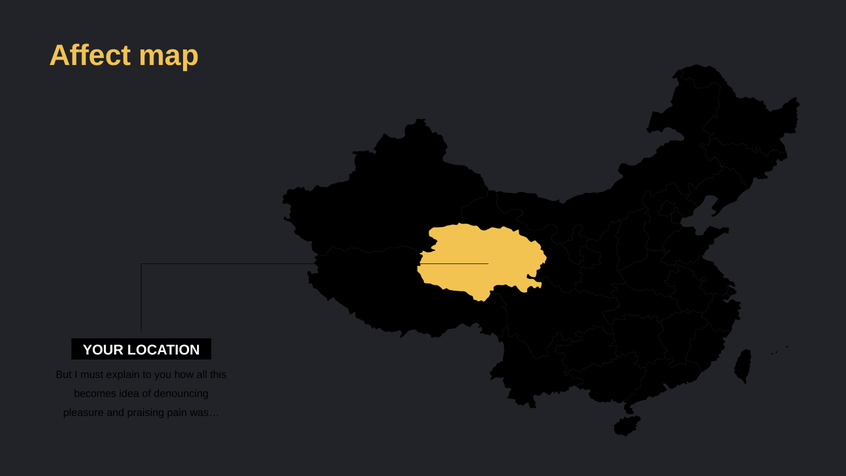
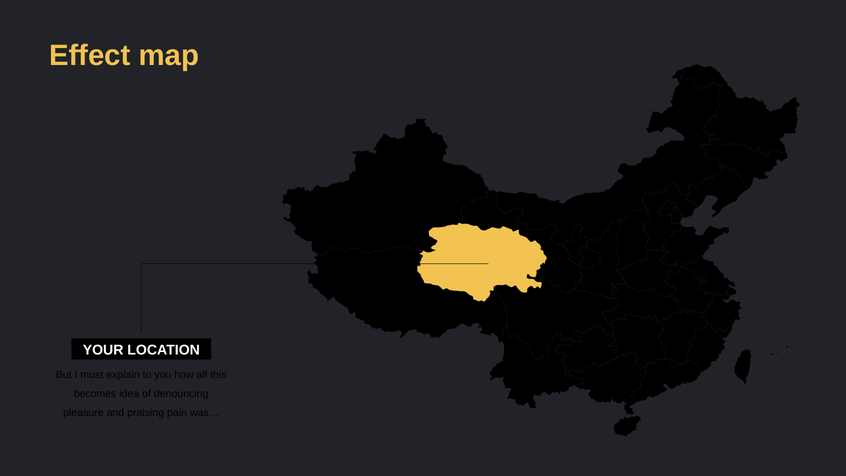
Affect: Affect -> Effect (90, 55)
